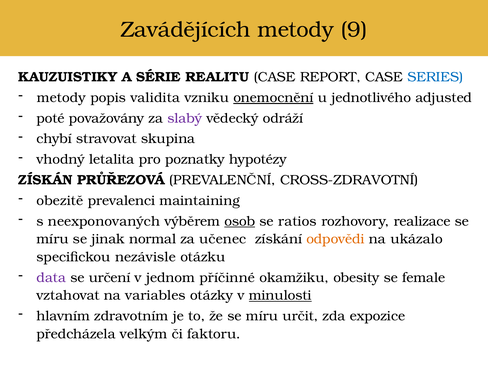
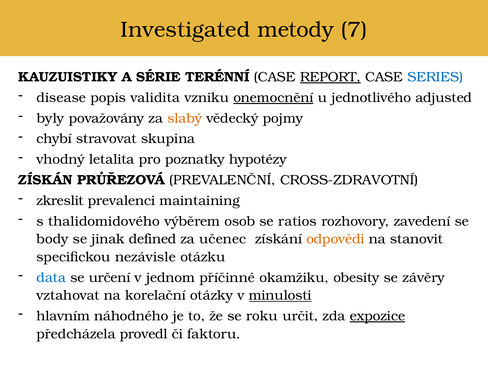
Zavádějících: Zavádějících -> Investigated (185, 30)
9: 9 -> 7 (354, 30)
REALITU: REALITU -> TERÉNNÍ (217, 77)
REPORT underline: none -> present (330, 77)
metody: metody -> disease (61, 98)
poté: poté -> byly (50, 118)
slabý colour: purple -> orange (185, 118)
odráží: odráží -> pojmy (283, 118)
obezitě: obezitě -> zkreslit (60, 201)
neexponovaných: neexponovaných -> thalidomidového (104, 221)
osob underline: present -> none (240, 221)
realizace: realizace -> zavedení (422, 221)
míru: míru -> body (53, 239)
normal: normal -> defined (153, 239)
ukázalo: ukázalo -> stanovit (417, 239)
data colour: purple -> blue (51, 278)
female: female -> závěry (424, 278)
variables: variables -> korelační (156, 295)
zdravotním: zdravotním -> náhodného (131, 316)
že se míru: míru -> roku (262, 316)
expozice underline: none -> present (377, 316)
velkým: velkým -> provedl (144, 334)
